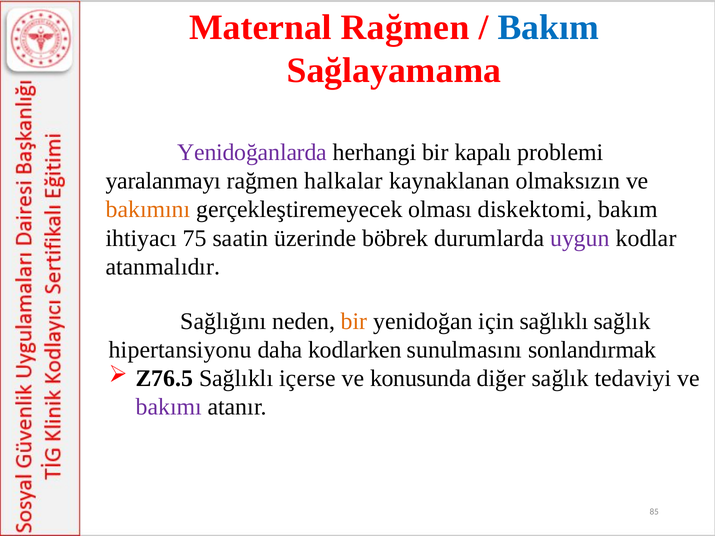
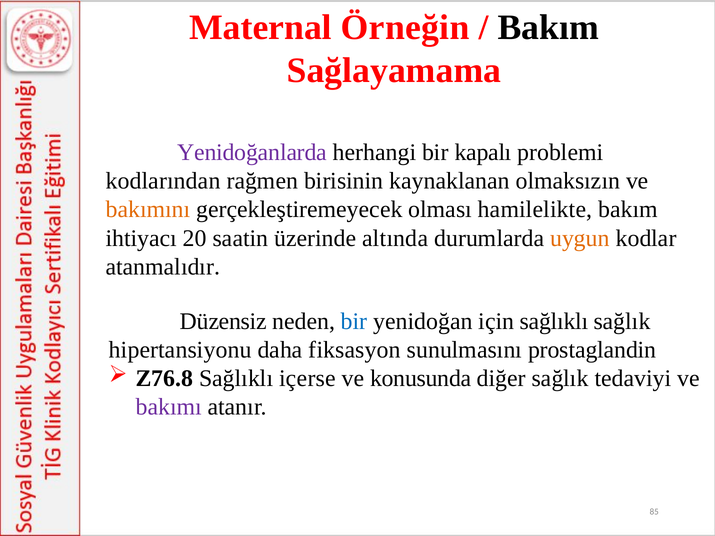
Maternal Rağmen: Rağmen -> Örneğin (405, 27)
Bakım colour: blue -> black (548, 27)
yaralanmayı: yaralanmayı -> kodlarından (163, 181)
halkalar: halkalar -> birisinin (344, 181)
diskektomi: diskektomi -> hamilelikte (535, 210)
75: 75 -> 20 (195, 238)
böbrek: böbrek -> altında (395, 238)
uygun colour: purple -> orange (580, 238)
Sağlığını: Sağlığını -> Düzensiz (223, 321)
bir colour: orange -> blue (354, 321)
kodlarken: kodlarken -> fiksasyon (355, 350)
sonlandırmak: sonlandırmak -> prostaglandin (592, 350)
Z76.5: Z76.5 -> Z76.8 (164, 379)
